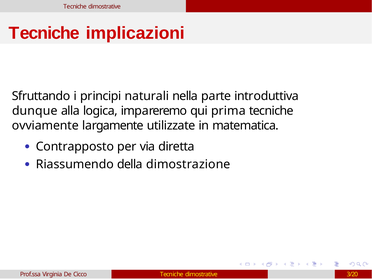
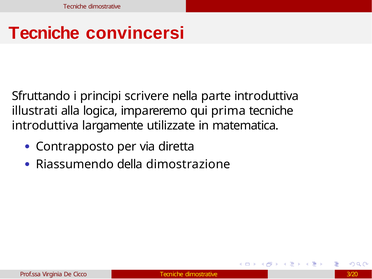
implicazioni: implicazioni -> convincersi (135, 33)
naturali: naturali -> scrivere (147, 96)
dunque: dunque -> illustrati (35, 111)
ovviamente: ovviamente -> introduttiva (45, 126)
